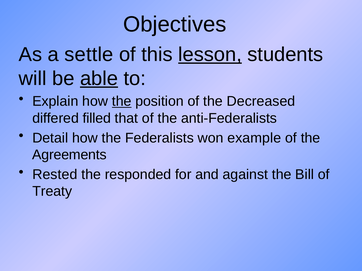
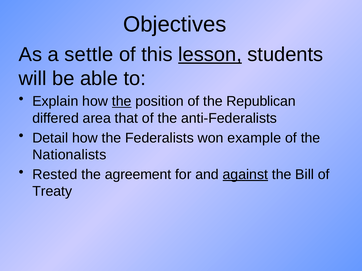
able underline: present -> none (99, 79)
Decreased: Decreased -> Republican (261, 102)
filled: filled -> area (97, 118)
Agreements: Agreements -> Nationalists (69, 155)
responded: responded -> agreement (138, 175)
against underline: none -> present (245, 175)
